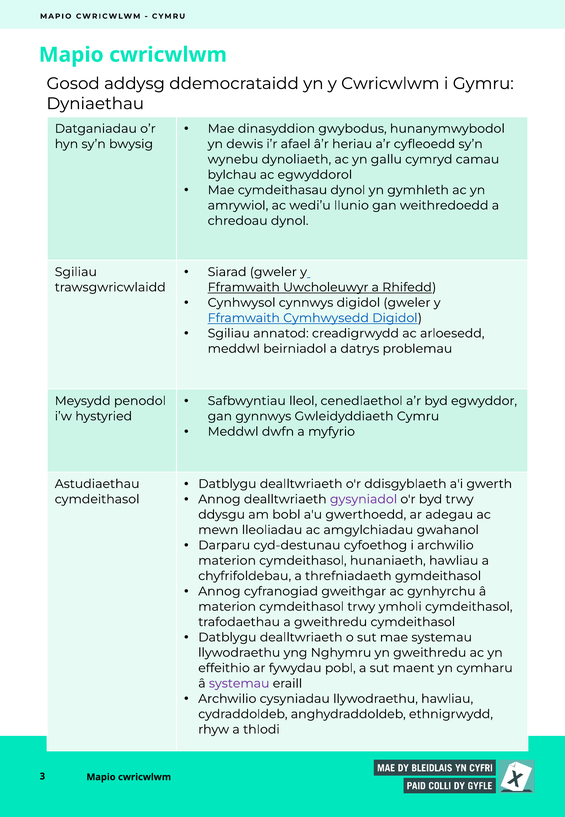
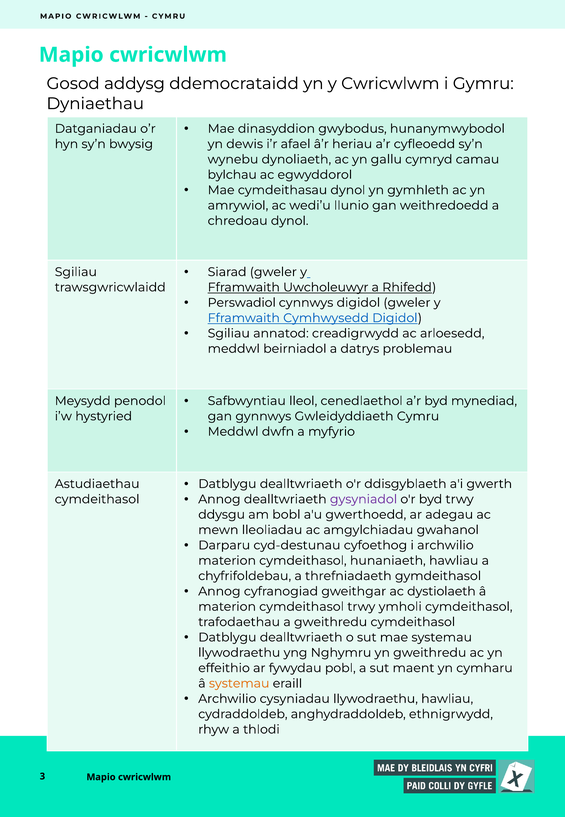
Cynhwysol: Cynhwysol -> Perswadiol (242, 302)
egwyddor: egwyddor -> mynediad (484, 400)
gynhyrchu: gynhyrchu -> dystiolaeth (441, 591)
systemau colour: purple -> orange (239, 683)
